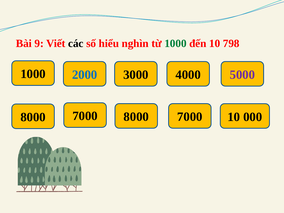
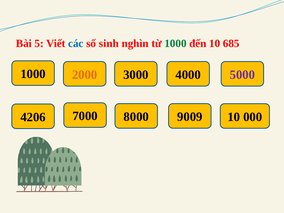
9: 9 -> 5 (39, 43)
các colour: black -> blue (76, 43)
hiểu: hiểu -> sinh (109, 43)
798: 798 -> 685 (231, 43)
2000 colour: blue -> orange (85, 75)
7000: 7000 -> 9009 (190, 117)
8000: 8000 -> 4206 (33, 117)
